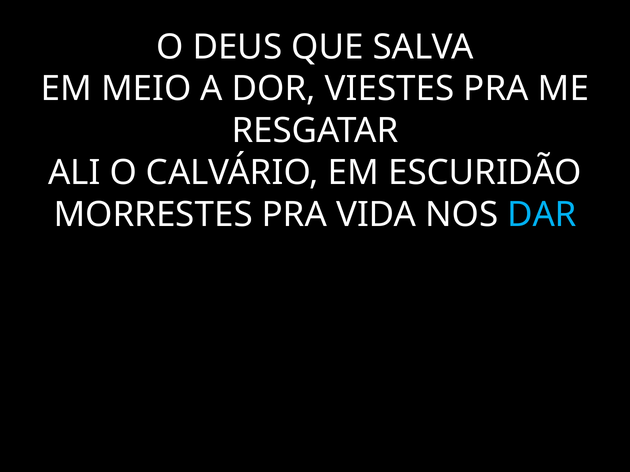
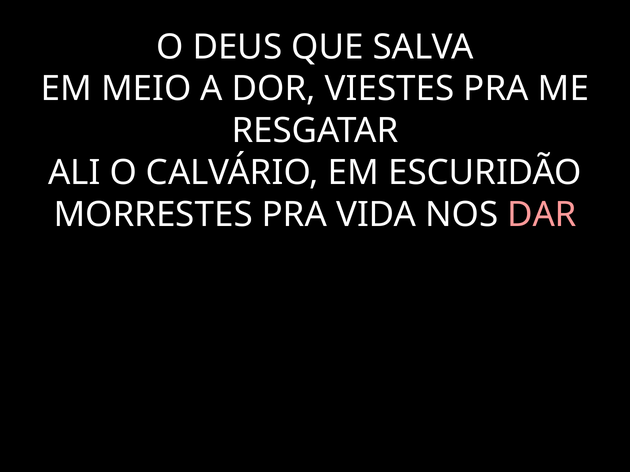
DAR colour: light blue -> pink (542, 215)
